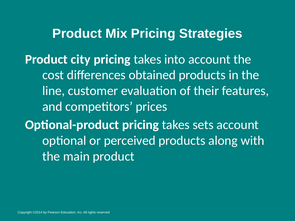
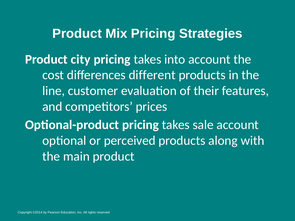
obtained: obtained -> different (152, 75)
sets: sets -> sale (203, 125)
